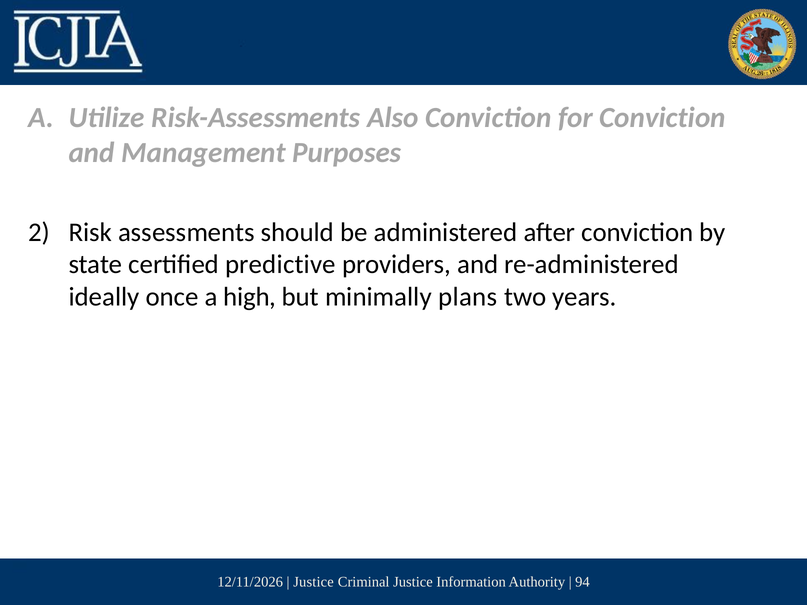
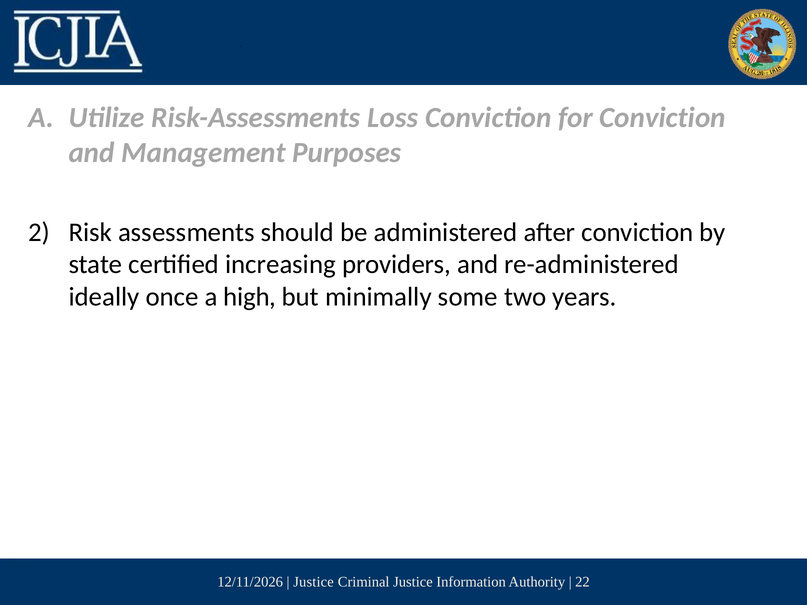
Also: Also -> Loss (393, 118)
predictive: predictive -> increasing (281, 265)
plans: plans -> some (468, 297)
94: 94 -> 22 (582, 582)
